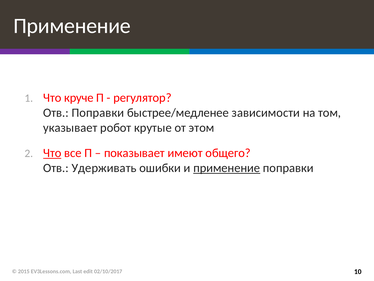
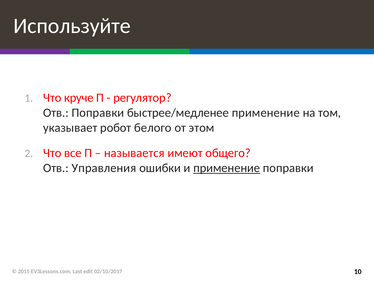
Применение: Применение -> Используйте (72, 26)
быстрее/медленее зависимости: зависимости -> применение (266, 112)
крутые: крутые -> белого (153, 127)
Что underline: present -> none (52, 153)
показывает: показывает -> называется (134, 153)
Удерживать: Удерживать -> Управления (104, 168)
